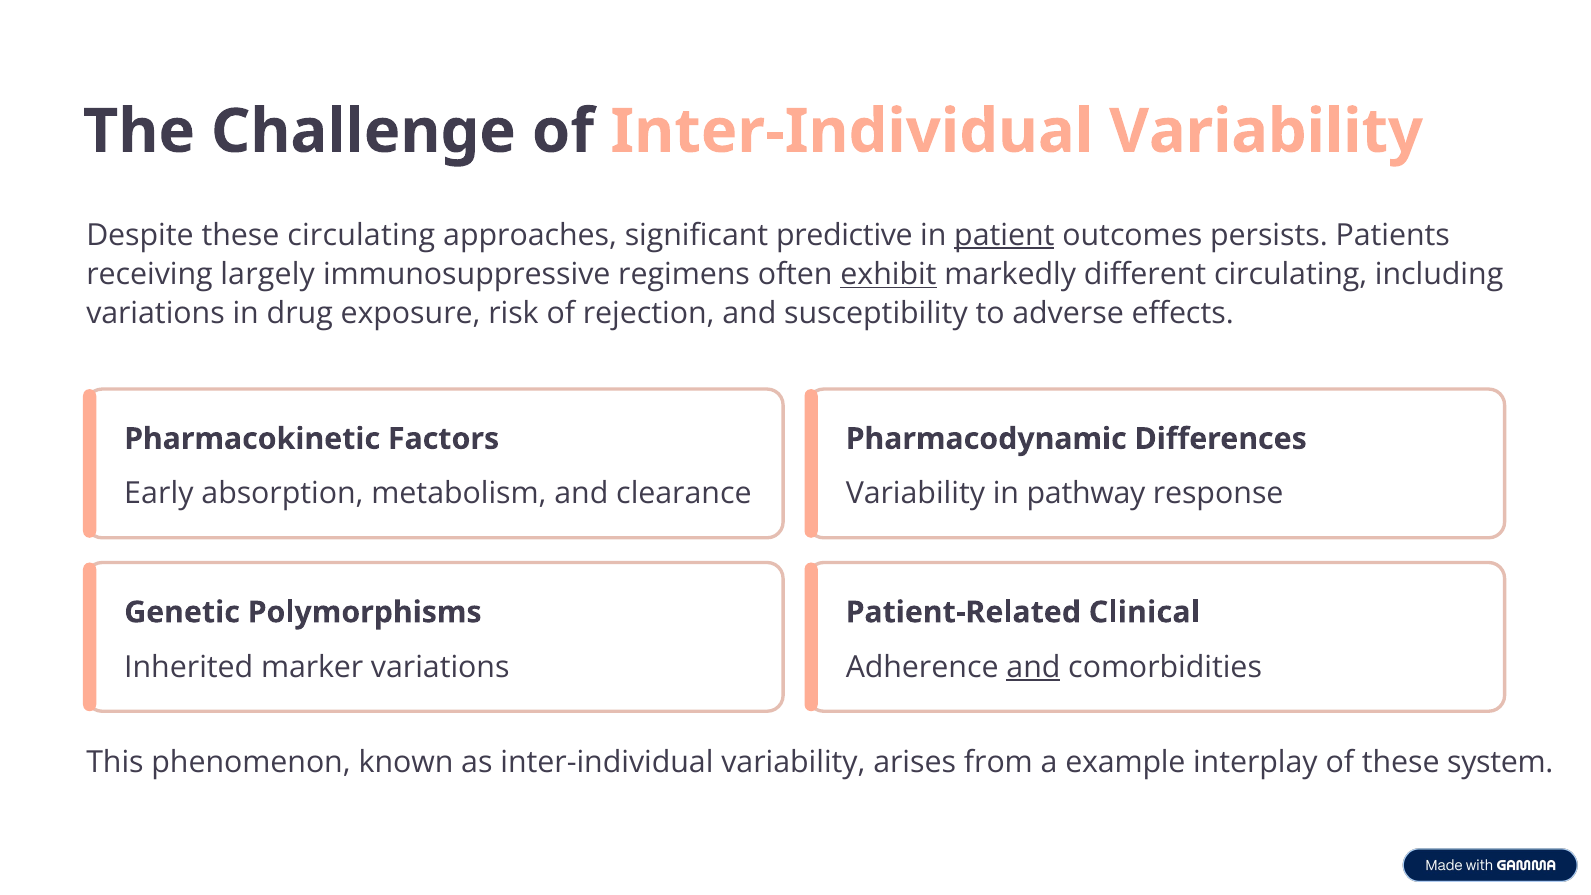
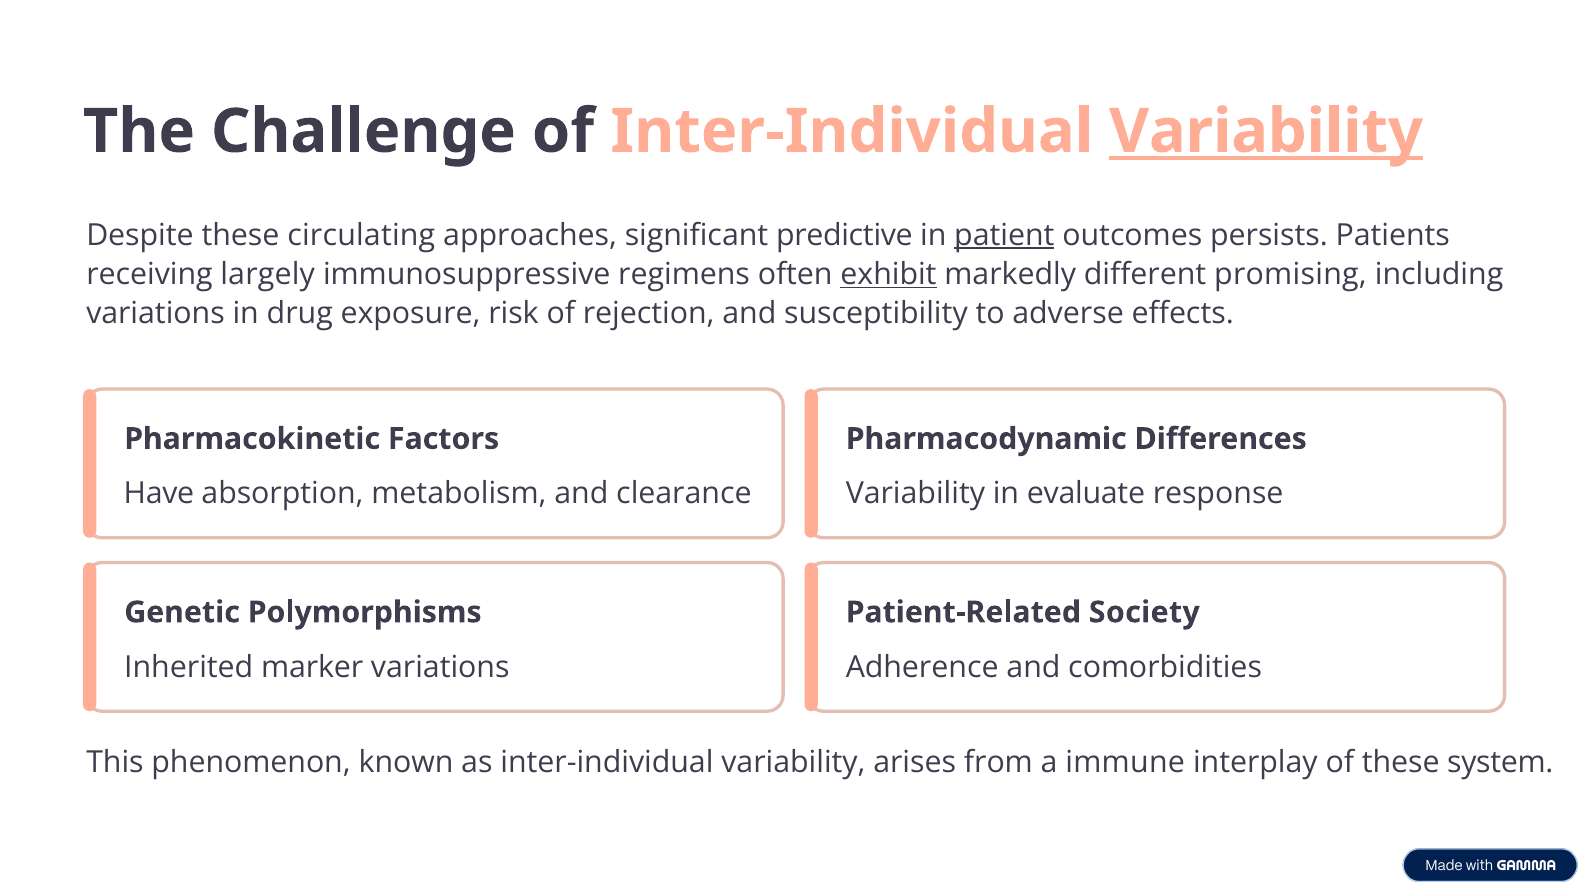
Variability underline: none -> present (1266, 132)
different circulating: circulating -> promising (1290, 274)
Early: Early -> Have (159, 494)
pathway: pathway -> evaluate (1086, 494)
Clinical: Clinical -> Society (1144, 612)
and underline: present -> none (1033, 667)
example: example -> immune (1125, 762)
